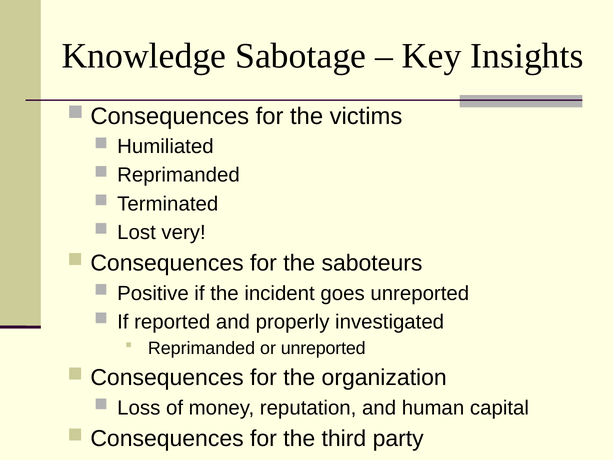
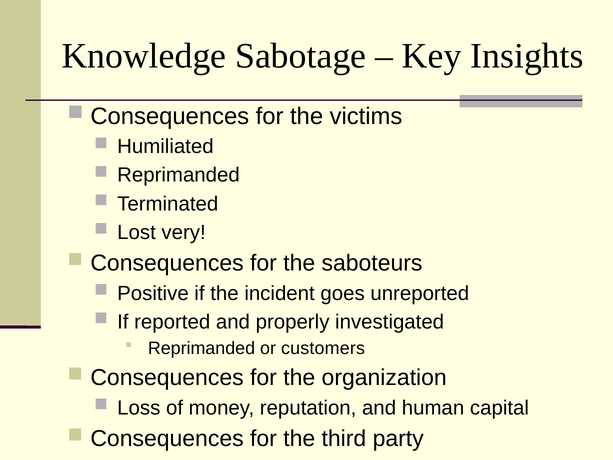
or unreported: unreported -> customers (323, 348)
